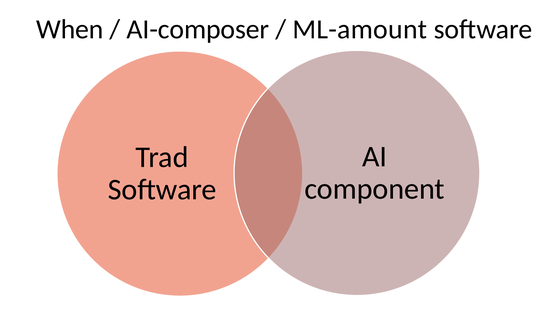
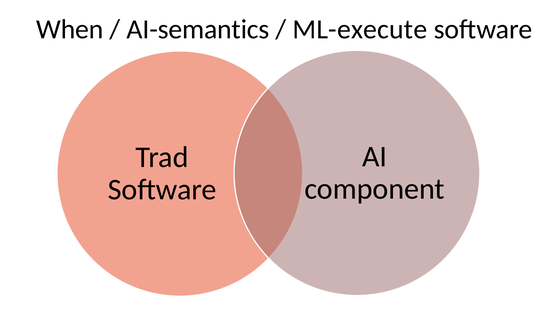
AI-composer: AI-composer -> AI-semantics (198, 29)
ML-amount: ML-amount -> ML-execute (360, 29)
